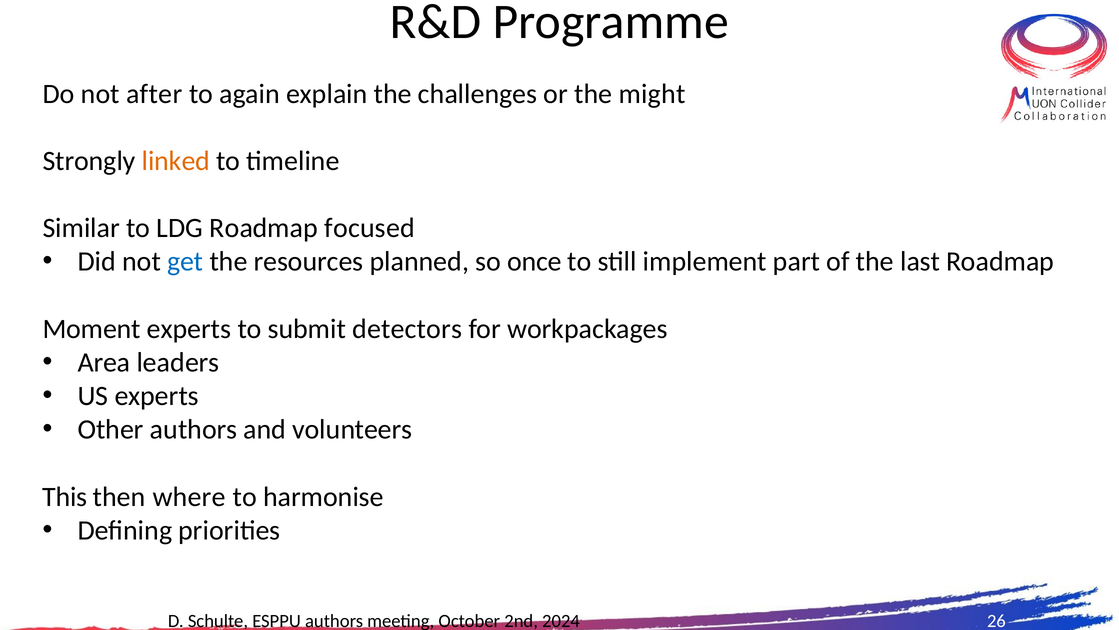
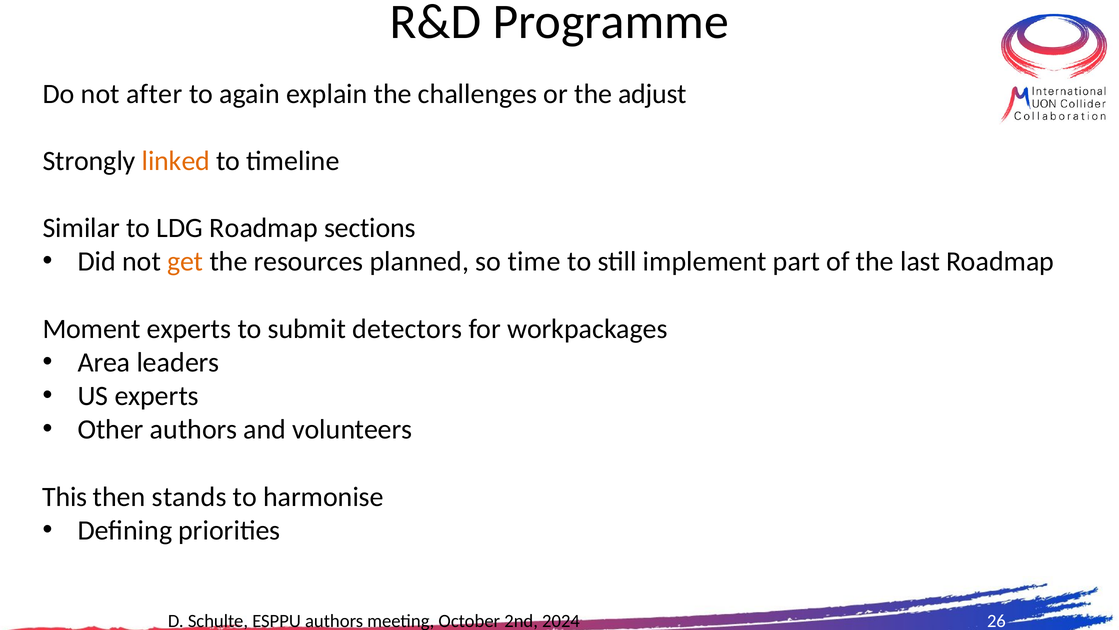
might: might -> adjust (652, 94)
focused: focused -> sections (370, 228)
get colour: blue -> orange (185, 262)
once: once -> time (534, 262)
where: where -> stands (189, 497)
